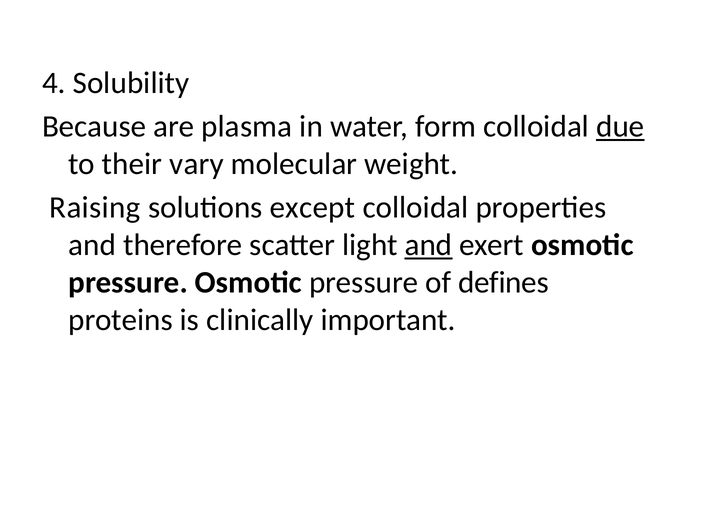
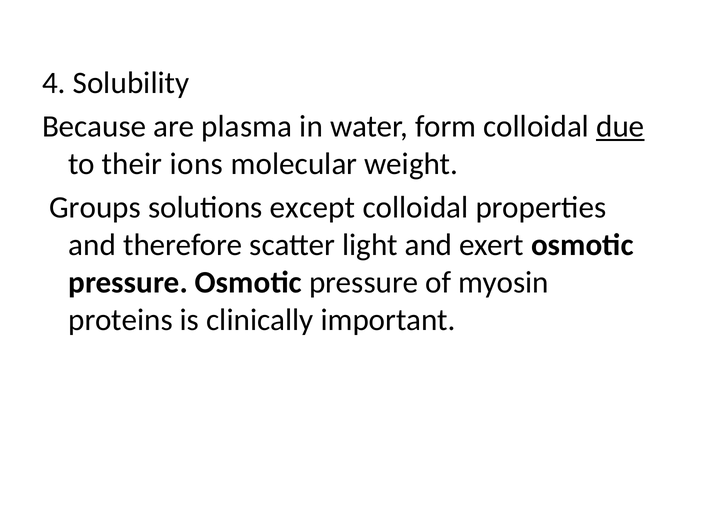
vary: vary -> ions (196, 164)
Raising: Raising -> Groups (95, 207)
and underline: present -> none (428, 245)
defines: defines -> myosin (503, 282)
